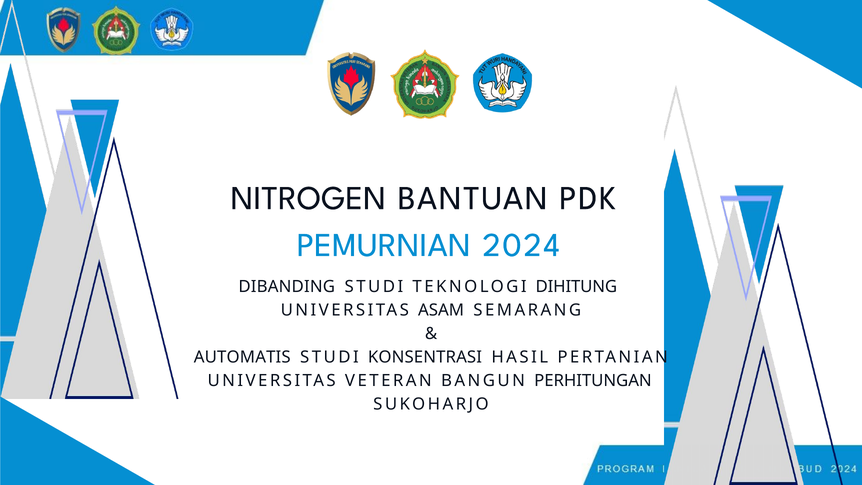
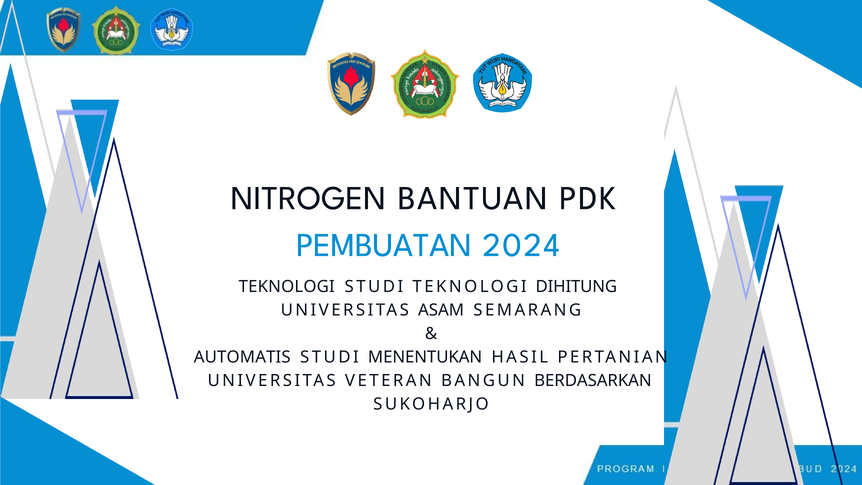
PEMURNIAN: PEMURNIAN -> PEMBUATAN (384, 245)
DIBANDING: DIBANDING -> TEKNOLOGI (287, 287)
KONSENTRASI: KONSENTRASI -> MENENTUKAN (425, 357)
PERHITUNGAN: PERHITUNGAN -> BERDASARKAN (593, 381)
